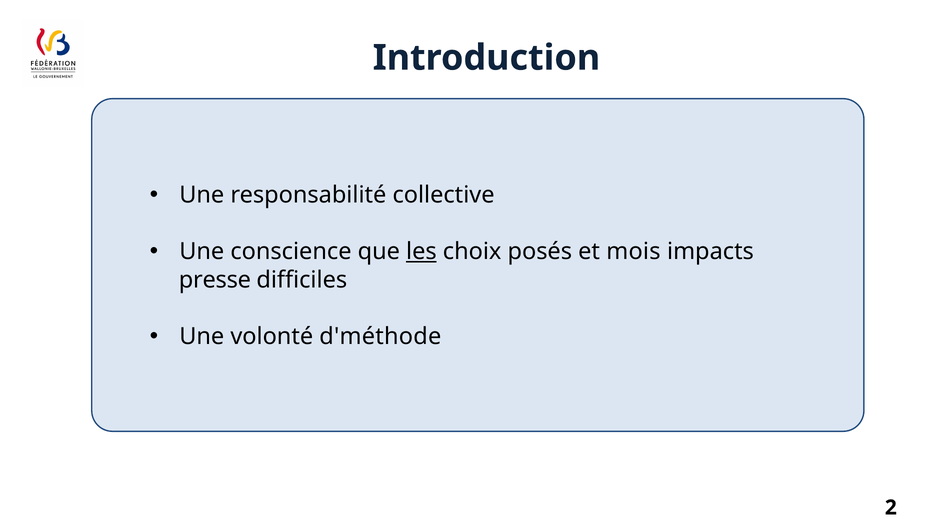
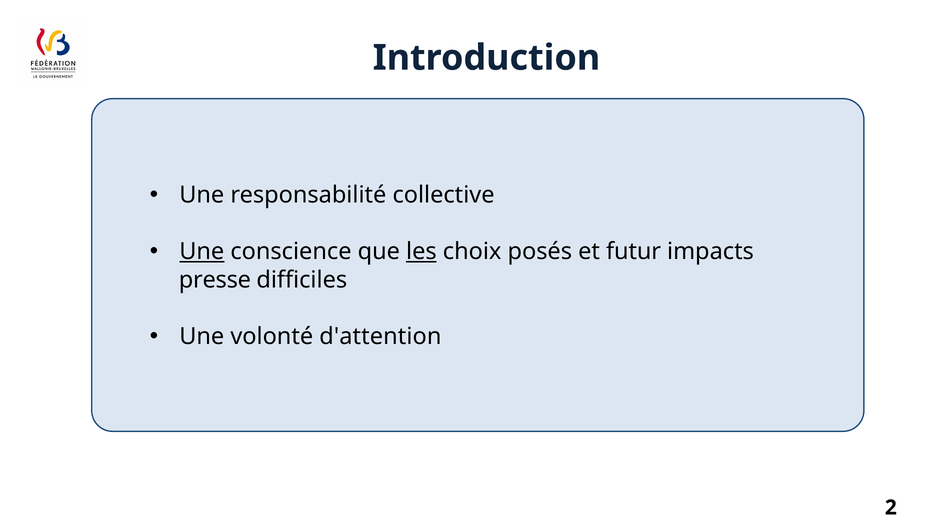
Une underline: none -> present (202, 252)
mois: mois -> futur (634, 252)
d'méthode: d'méthode -> d'attention (380, 336)
